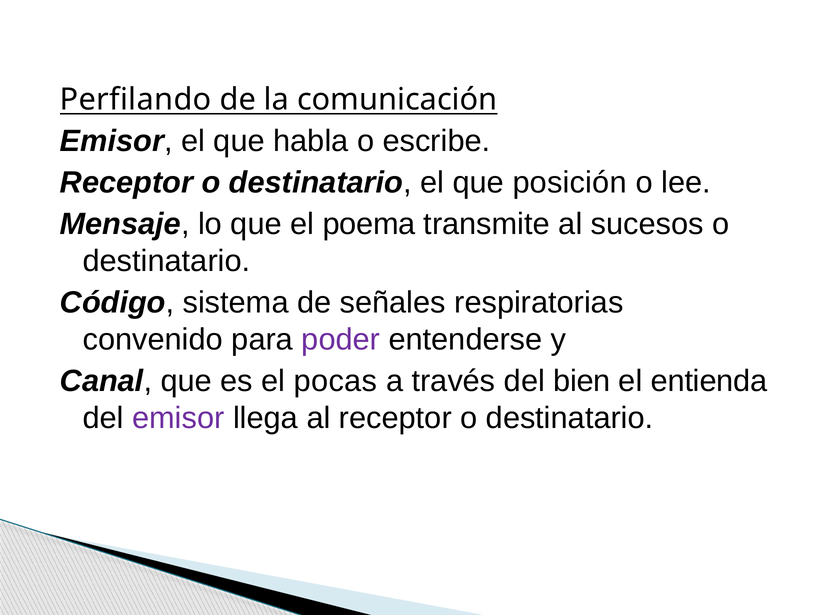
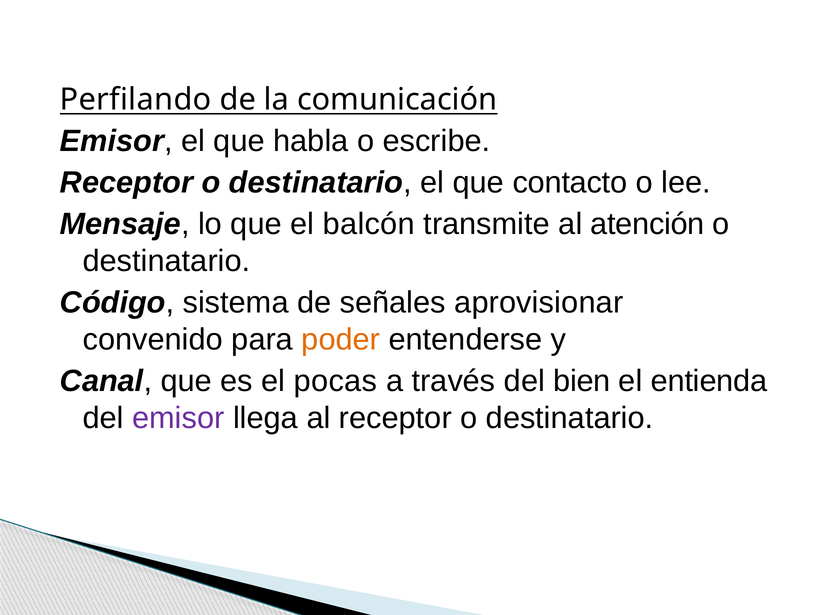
posición: posición -> contacto (570, 183)
poema: poema -> balcón (369, 224)
sucesos: sucesos -> atención (647, 224)
respiratorias: respiratorias -> aprovisionar (539, 303)
poder colour: purple -> orange (341, 339)
